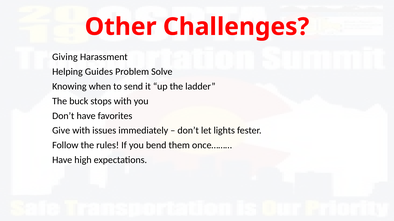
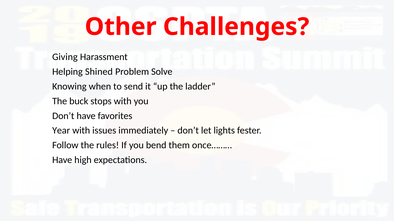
Guides: Guides -> Shined (99, 72)
Give: Give -> Year (61, 131)
